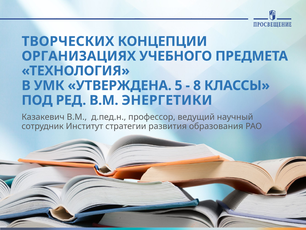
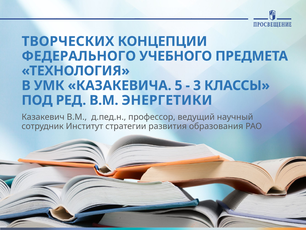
ОРГАНИЗАЦИЯХ: ОРГАНИЗАЦИЯХ -> ФЕДЕРАЛЬНОГО (79, 56)
УТВЕРЖДЕНА: УТВЕРЖДЕНА -> КАЗАКЕВИЧА (120, 85)
8: 8 -> 3 (197, 85)
